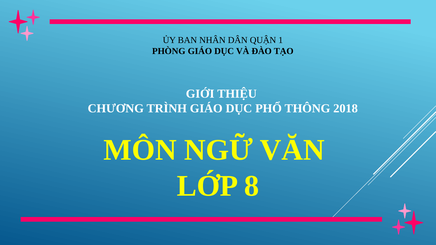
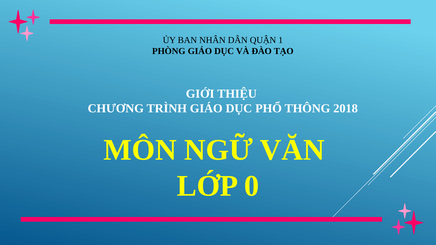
8: 8 -> 0 (252, 186)
